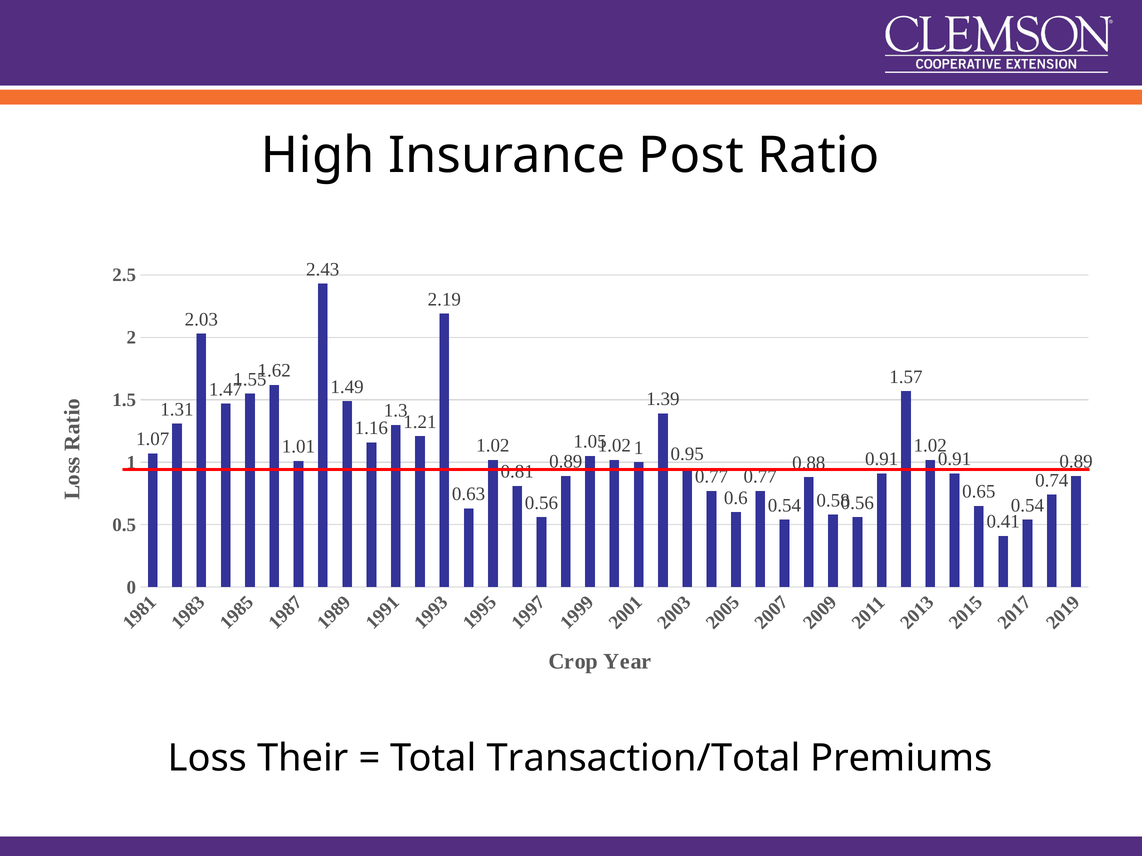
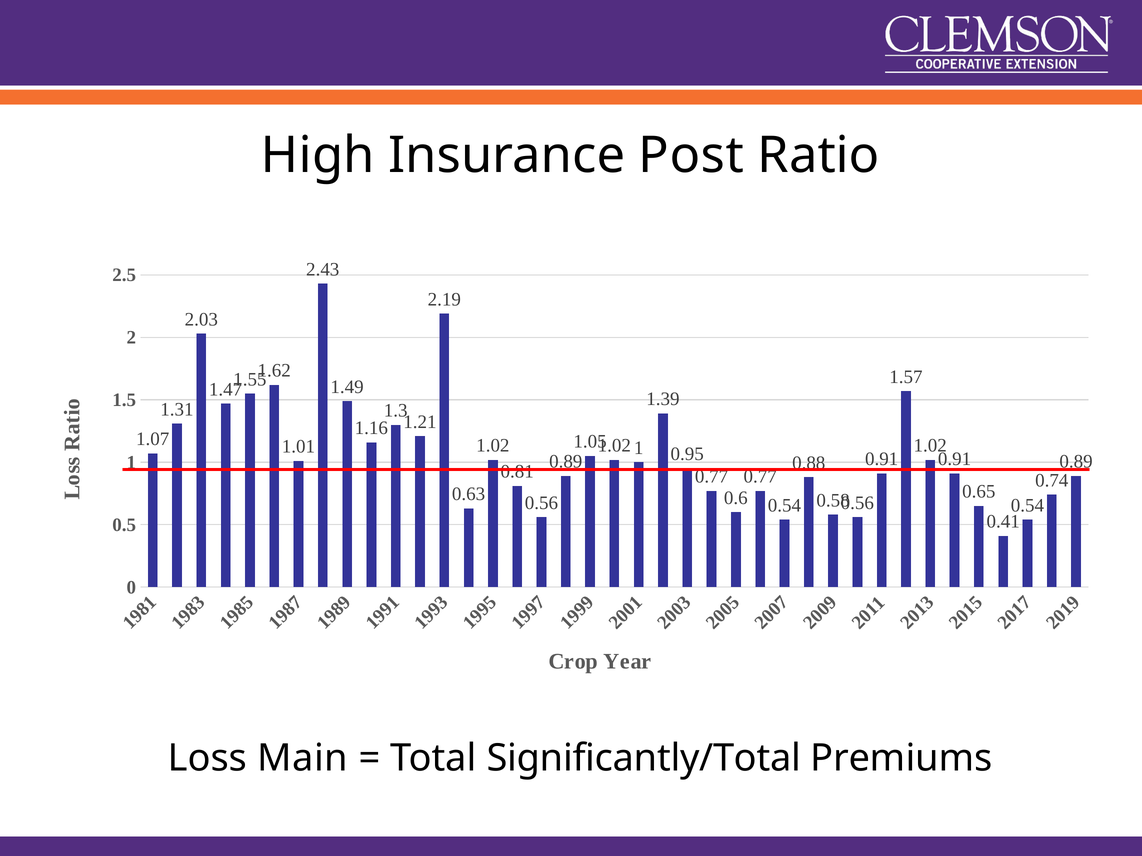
Their: Their -> Main (303, 759)
Transaction/Total: Transaction/Total -> Significantly/Total (644, 759)
